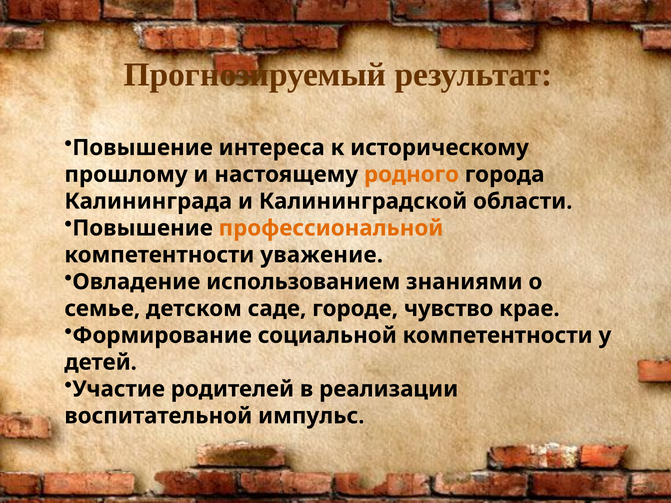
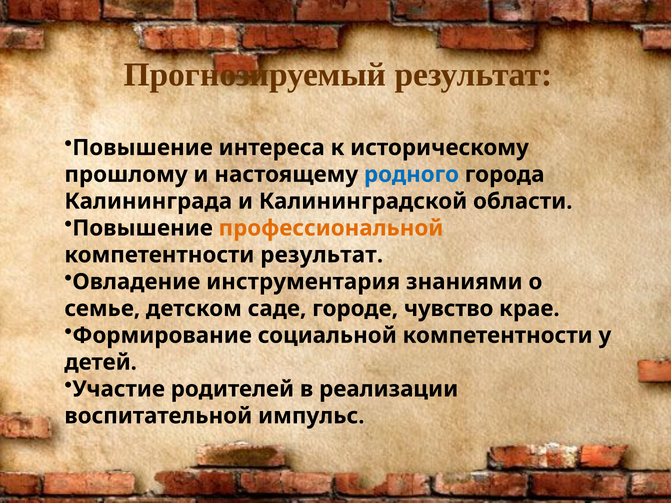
родного colour: orange -> blue (411, 175)
компетентности уважение: уважение -> результат (322, 255)
использованием: использованием -> инструментария (303, 282)
